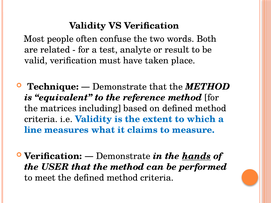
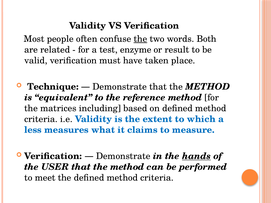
the underline: none -> present (140, 39)
analyte: analyte -> enzyme (136, 50)
line: line -> less (33, 130)
